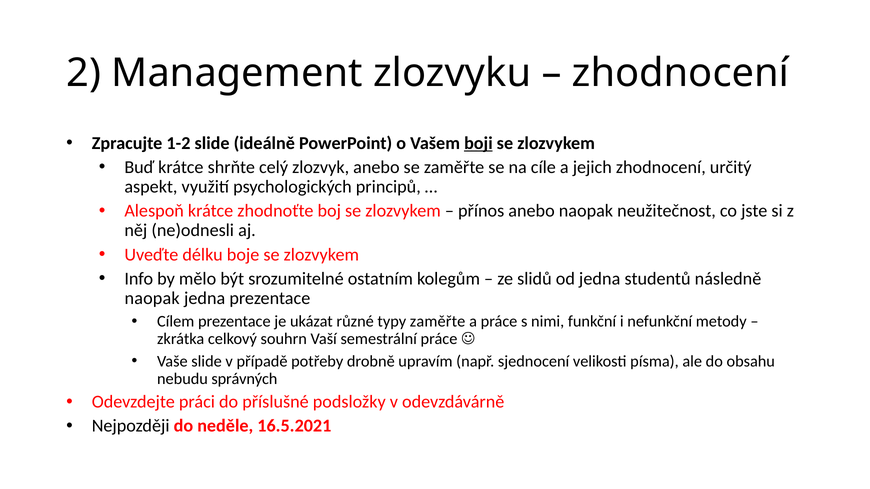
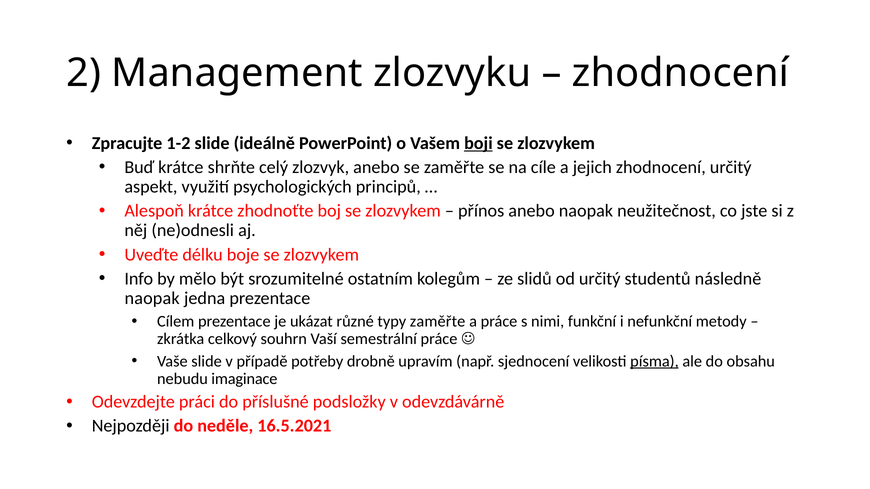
od jedna: jedna -> určitý (600, 279)
písma underline: none -> present (654, 361)
správných: správných -> imaginace (244, 379)
